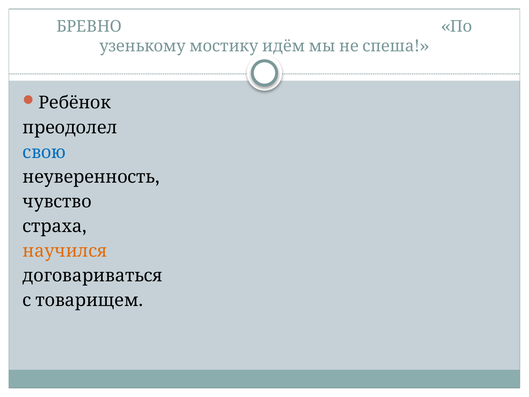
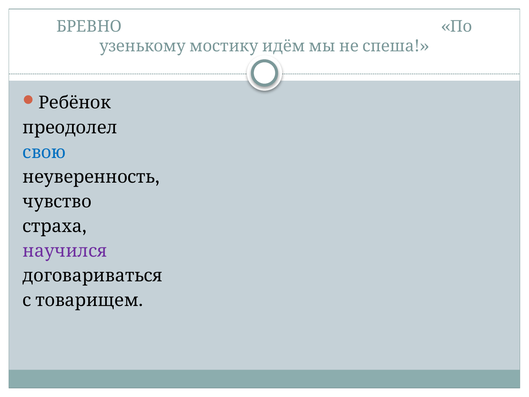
научился colour: orange -> purple (65, 251)
